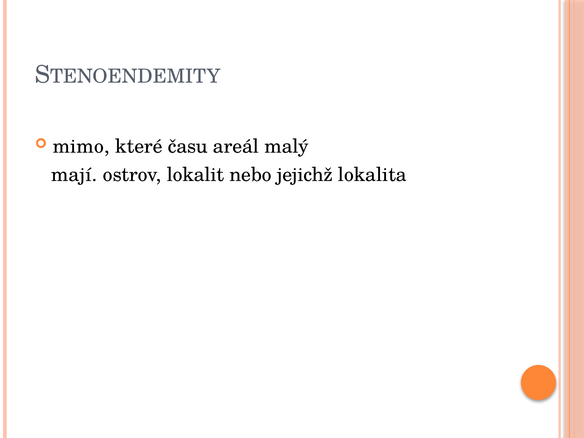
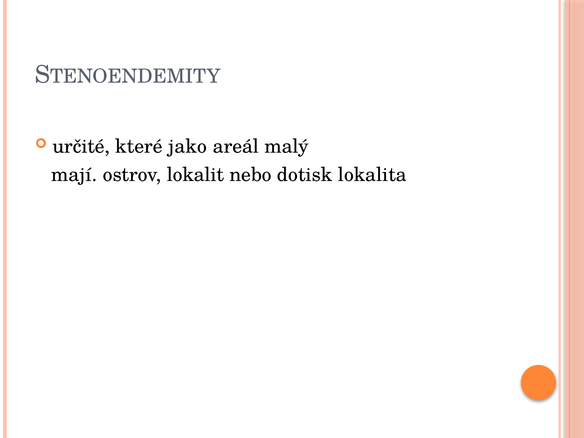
mimo: mimo -> určité (81, 146)
času: času -> jako (188, 146)
jejichž: jejichž -> dotisk (305, 175)
